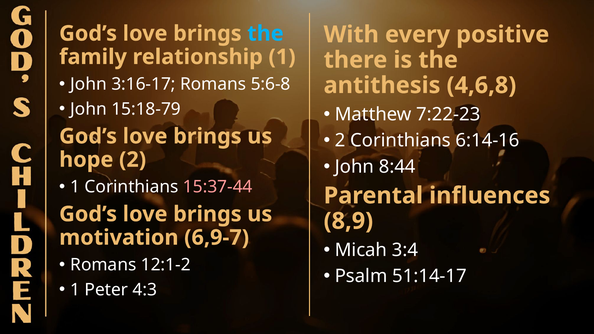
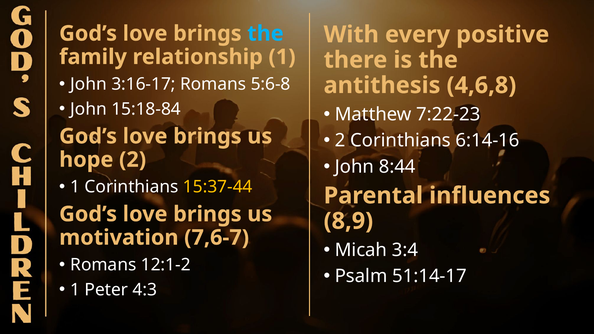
15:18-79: 15:18-79 -> 15:18-84 (146, 109)
15:37-44 colour: pink -> yellow (218, 187)
6,9-7: 6,9-7 -> 7,6-7 (217, 238)
